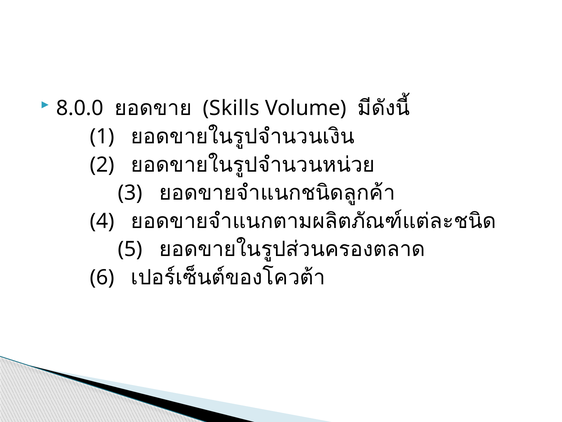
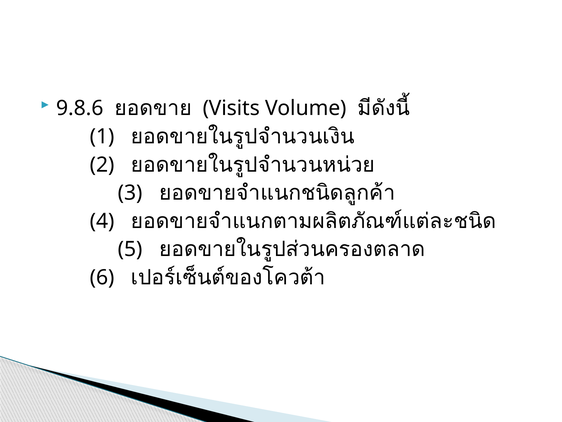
8.0.0: 8.0.0 -> 9.8.6 (80, 108)
Skills: Skills -> Visits (231, 108)
